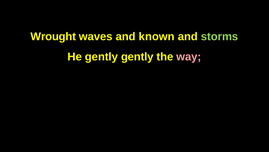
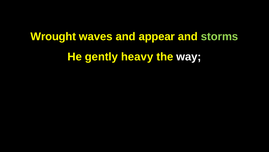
known: known -> appear (157, 36)
gently gently: gently -> heavy (137, 57)
way colour: pink -> white (189, 57)
